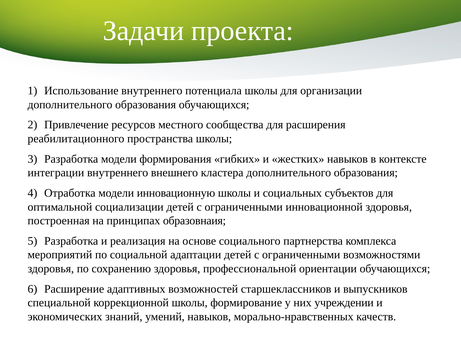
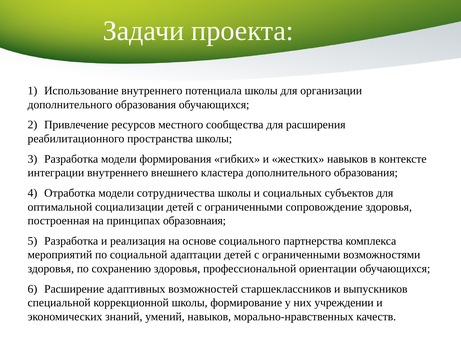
инновационную: инновационную -> сотрудничества (176, 193)
инновационной: инновационной -> сопровождение (324, 207)
